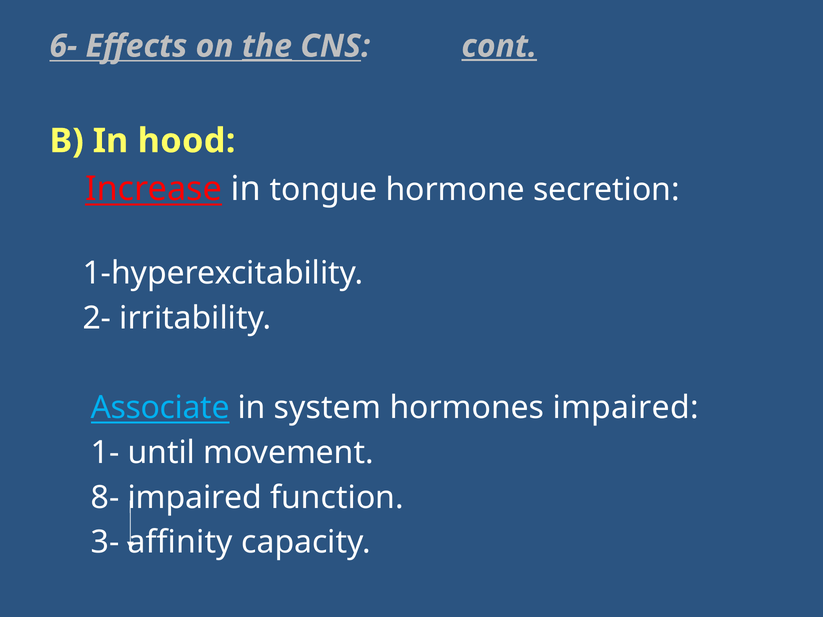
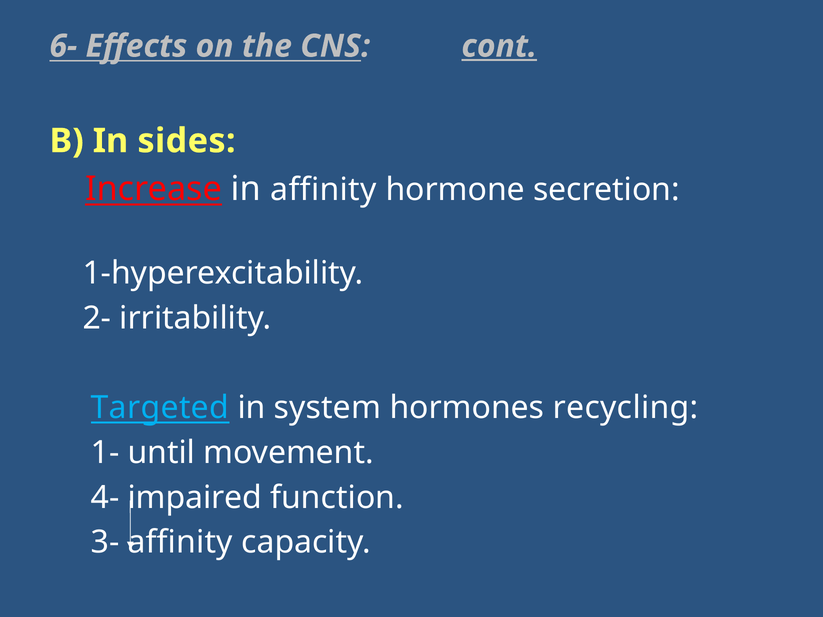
the underline: present -> none (267, 46)
hood: hood -> sides (187, 141)
in tongue: tongue -> affinity (323, 190)
Associate: Associate -> Targeted (160, 408)
hormones impaired: impaired -> recycling (626, 408)
8-: 8- -> 4- (105, 498)
